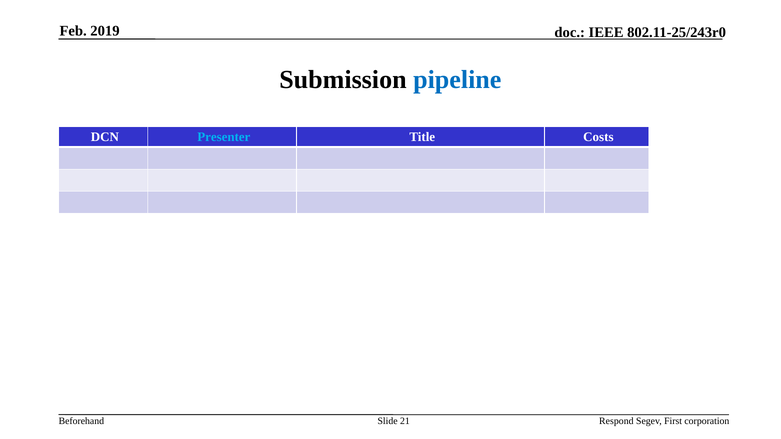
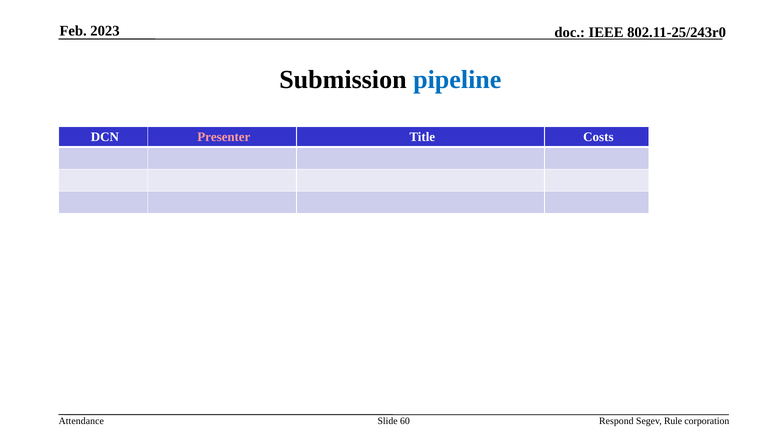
2019: 2019 -> 2023 (105, 31)
Presenter colour: light blue -> pink (224, 137)
Beforehand: Beforehand -> Attendance (81, 421)
21: 21 -> 60 (405, 421)
First: First -> Rule (673, 421)
